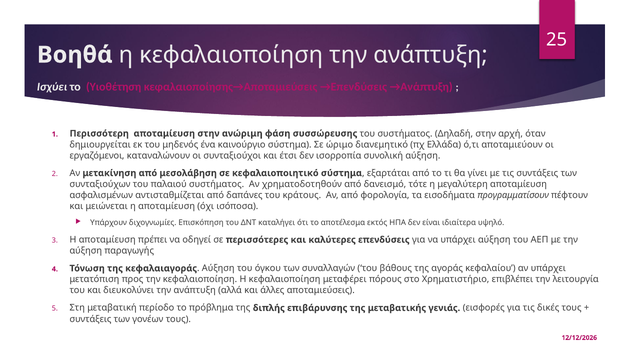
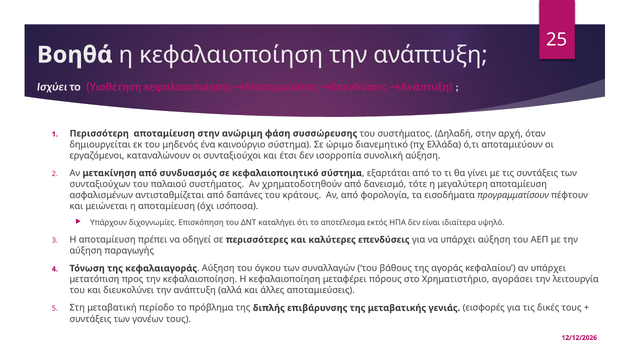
μεσολάβηση: μεσολάβηση -> συνδυασμός (188, 173)
επιβλέπει: επιβλέπει -> αγοράσει (512, 280)
